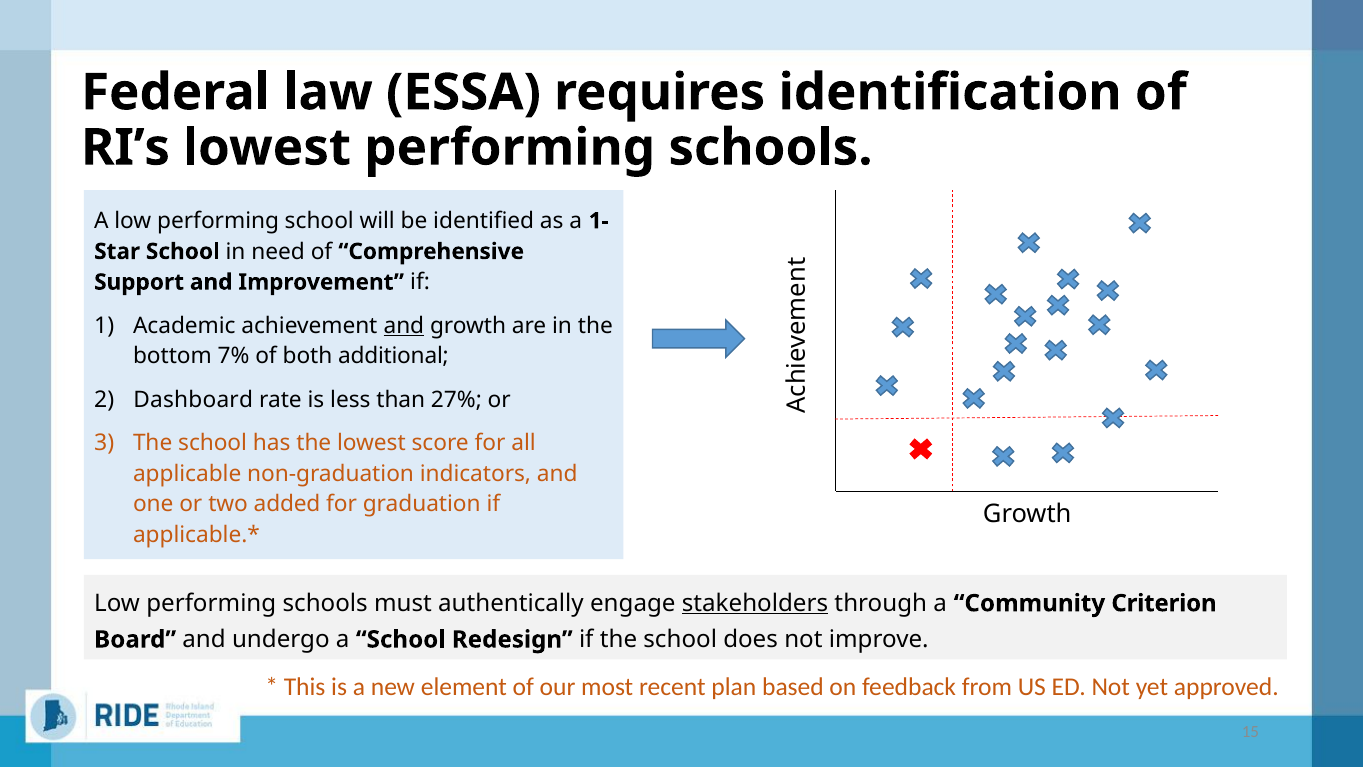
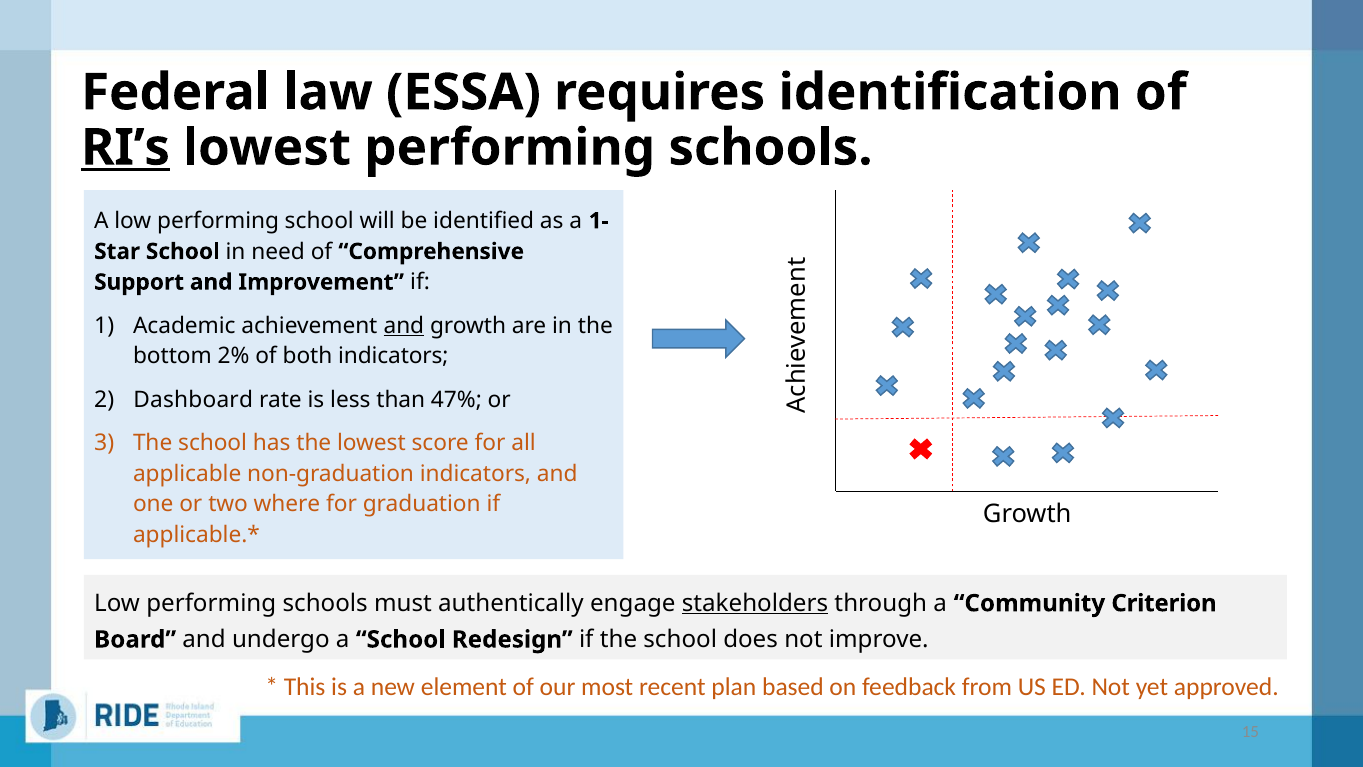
RI’s underline: none -> present (126, 148)
7%: 7% -> 2% (234, 356)
both additional: additional -> indicators (393, 356)
27%: 27% -> 47% (456, 399)
added: added -> where (287, 504)
